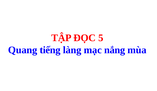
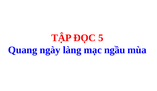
tiếng: tiếng -> ngày (50, 50)
nắng: nắng -> ngầu (115, 50)
